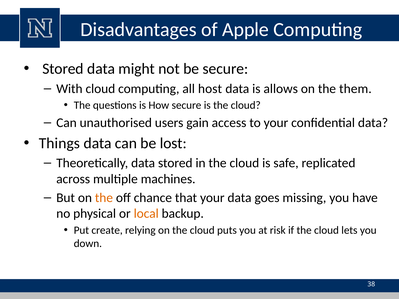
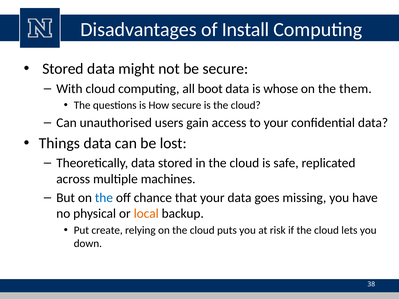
Apple: Apple -> Install (246, 30)
host: host -> boot (210, 89)
allows: allows -> whose (281, 89)
the colour: orange -> blue (104, 198)
